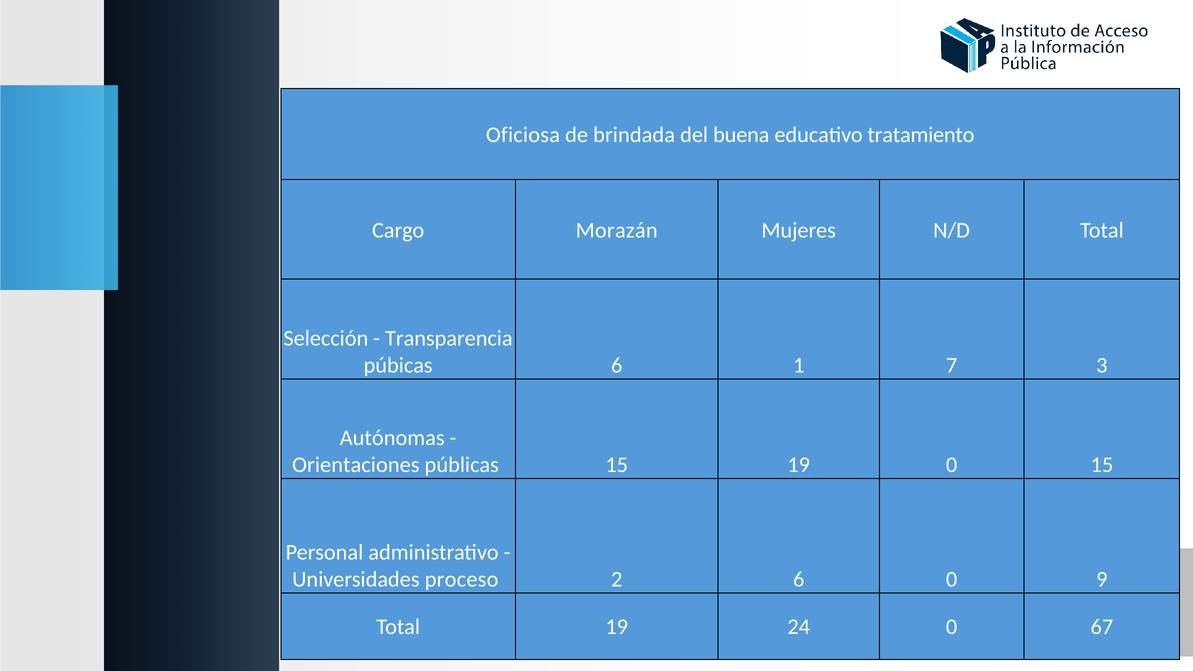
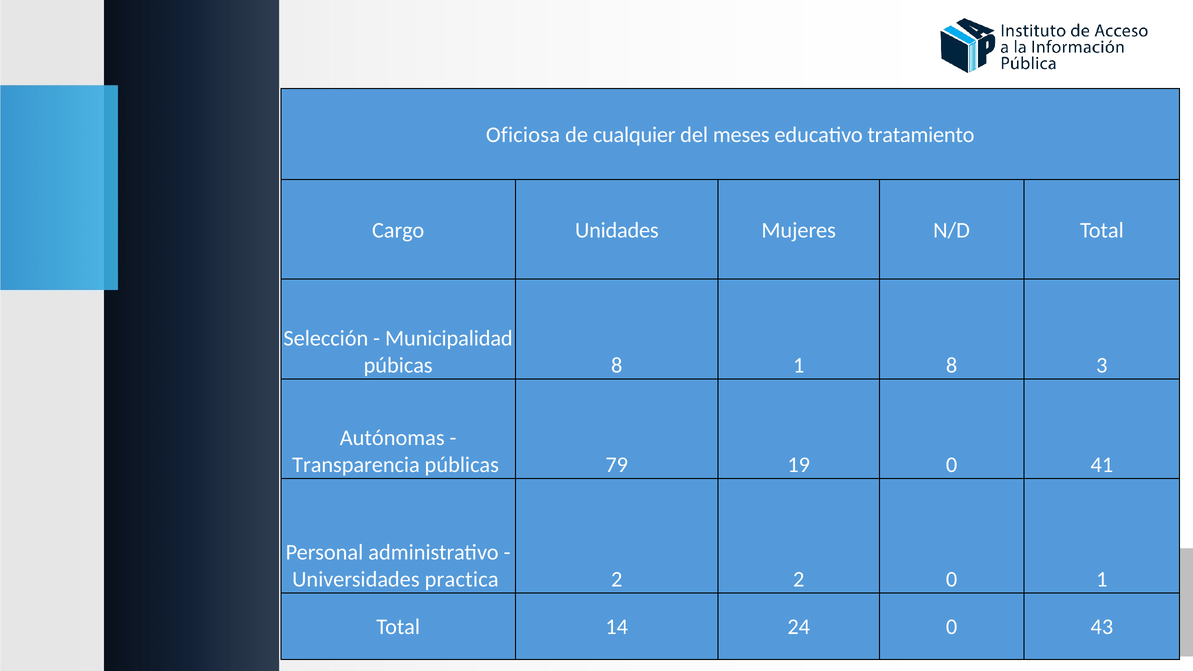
brindada: brindada -> cualquier (634, 135)
buena: buena -> meses (741, 135)
Morazán: Morazán -> Unidades (617, 230)
Transparencia: Transparencia -> Municipalidad (449, 338)
púbicas 6: 6 -> 8 (617, 365)
1 7: 7 -> 8 (952, 365)
Orientaciones: Orientaciones -> Transparencia (356, 465)
públicas 15: 15 -> 79 (617, 465)
0 15: 15 -> 41 (1102, 465)
proceso: proceso -> practica (462, 580)
2 6: 6 -> 2 (799, 580)
0 9: 9 -> 1 (1102, 580)
Total 19: 19 -> 14 (617, 627)
67: 67 -> 43 (1102, 627)
